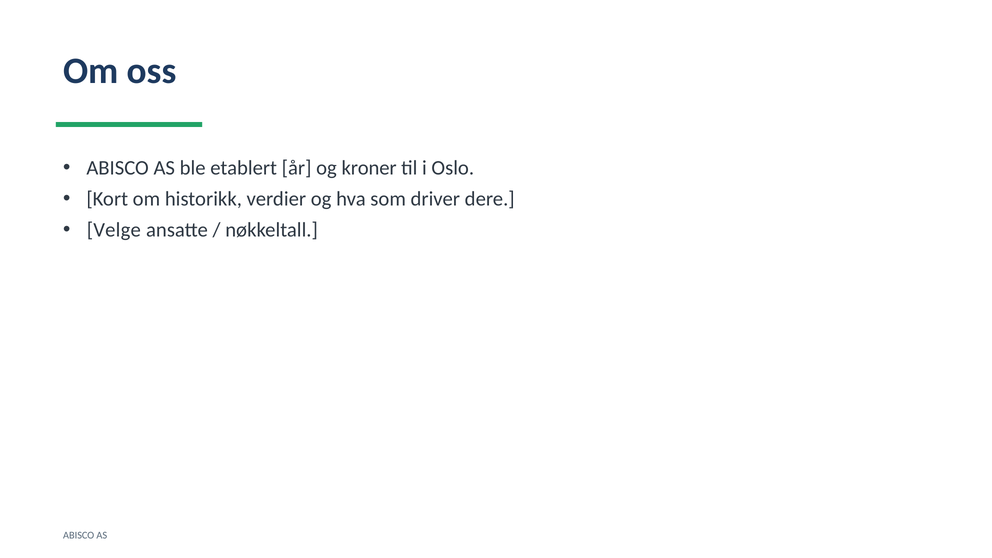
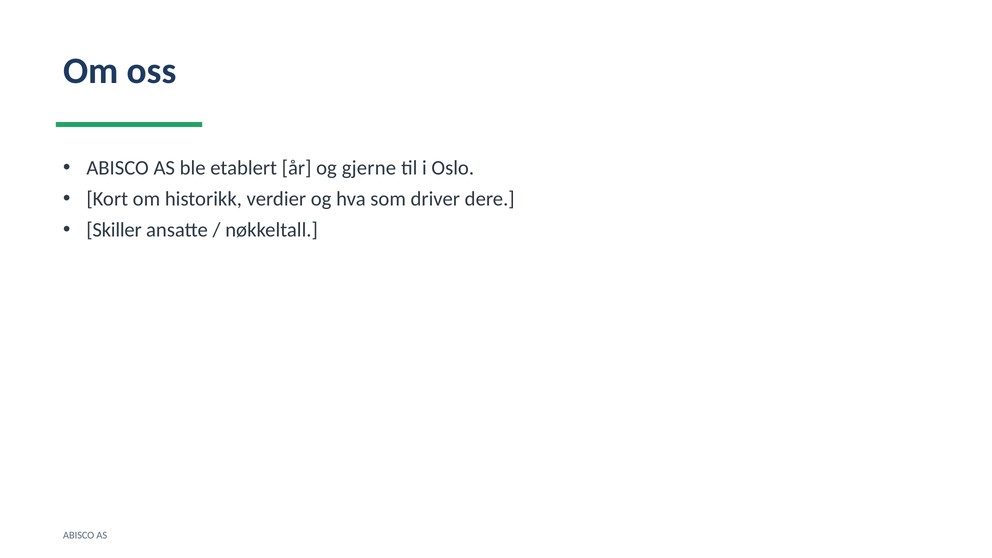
kroner: kroner -> gjerne (369, 168)
Velge: Velge -> Skiller (114, 230)
